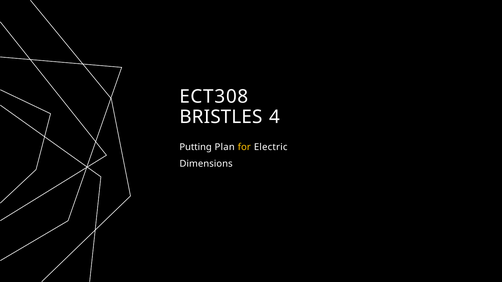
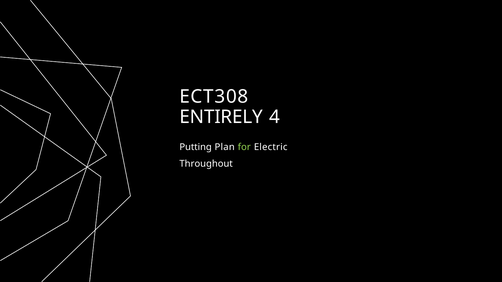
BRISTLES: BRISTLES -> ENTIRELY (221, 117)
for colour: yellow -> light green (244, 147)
Dimensions: Dimensions -> Throughout (206, 164)
